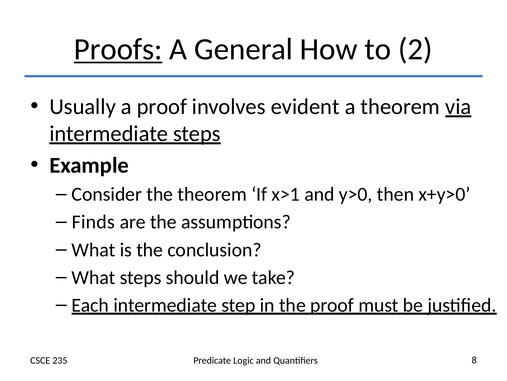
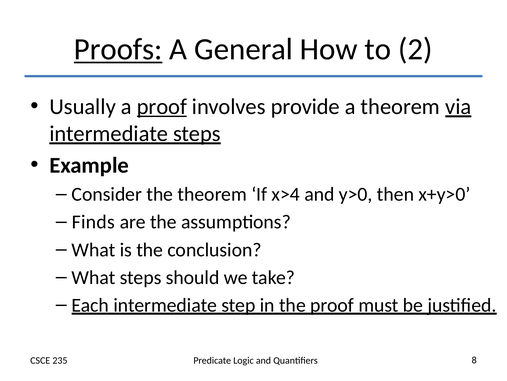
proof underline: none -> present (162, 106)
evident: evident -> provide (305, 106)
x>1: x>1 -> x>4 (286, 194)
